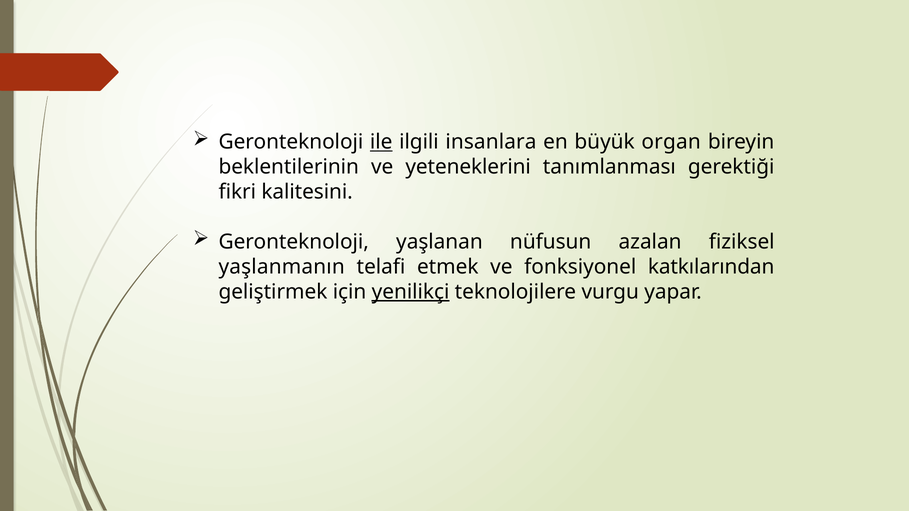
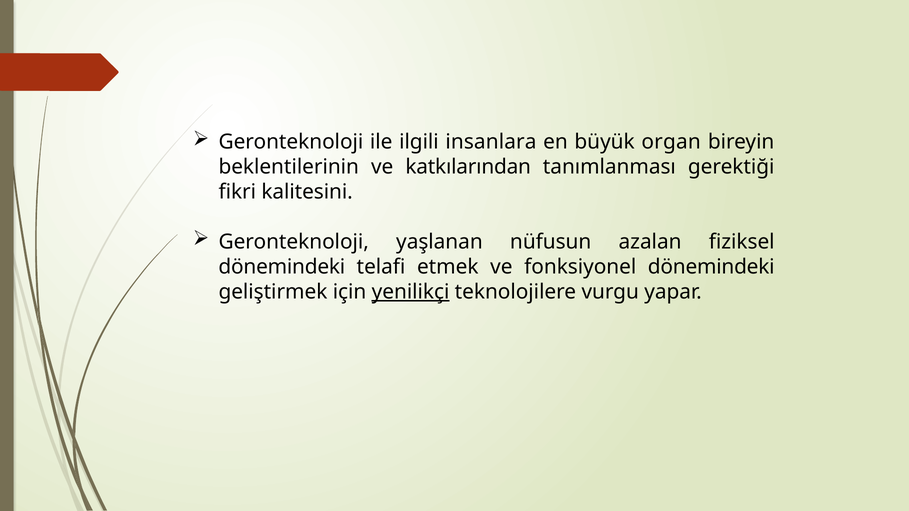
ile underline: present -> none (381, 142)
yeteneklerini: yeteneklerini -> katkılarından (468, 167)
yaşlanmanın: yaşlanmanın -> dönemindeki (282, 267)
fonksiyonel katkılarından: katkılarından -> dönemindeki (711, 267)
